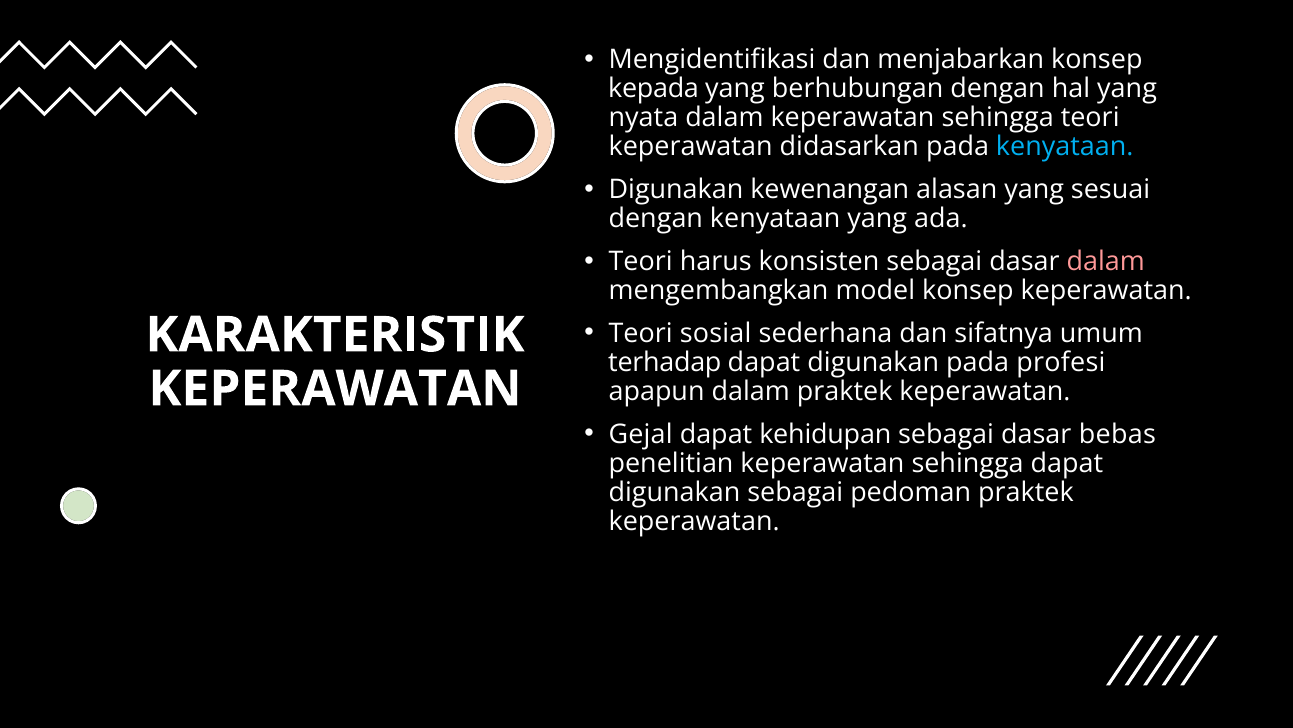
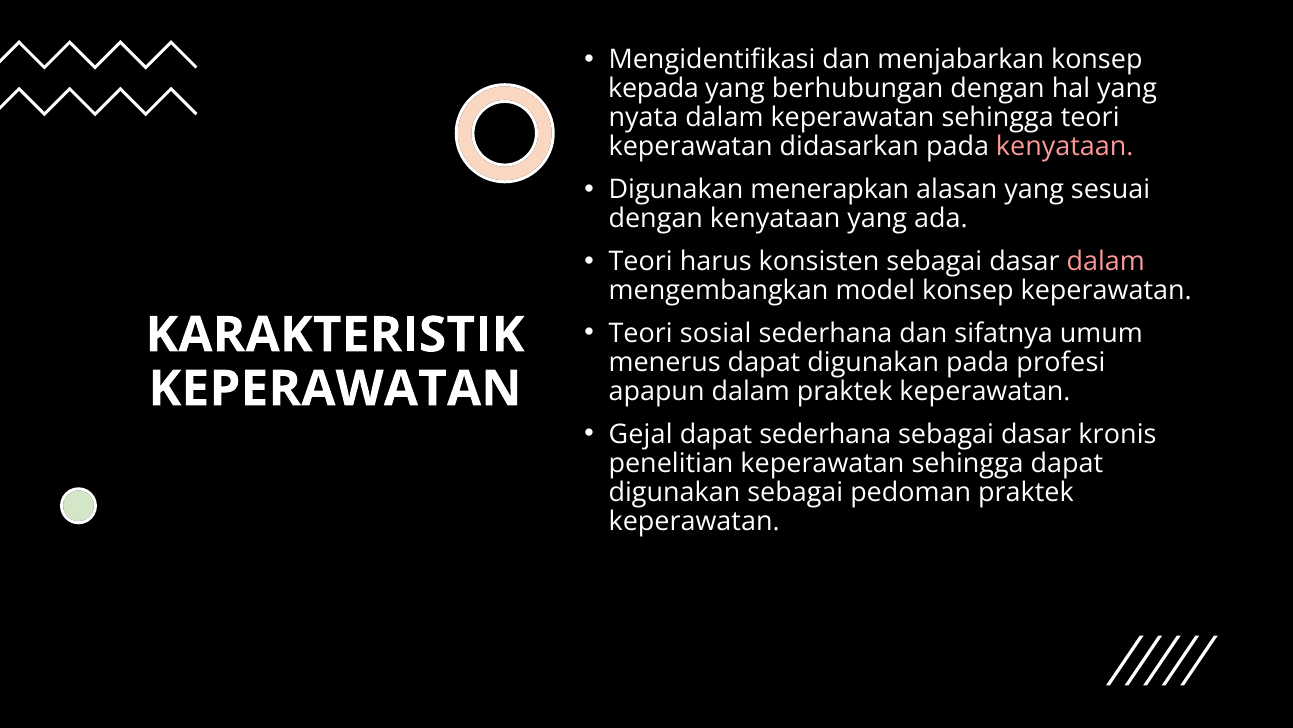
kenyataan colour: light blue -> pink (1065, 147)
kewenangan: kewenangan -> menerapkan (830, 189)
terhadap: terhadap -> menerus (665, 362)
dapat kehidupan: kehidupan -> sederhana (825, 434)
bebas: bebas -> kronis (1117, 434)
